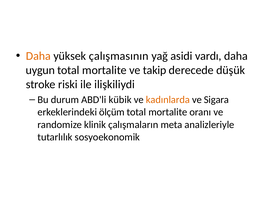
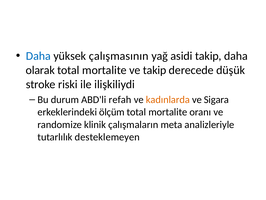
Daha colour: orange -> blue (38, 56)
asidi vardı: vardı -> takip (208, 56)
uygun: uygun -> olarak (40, 70)
kübik: kübik -> refah (120, 99)
sosyoekonomik: sosyoekonomik -> desteklemeyen (107, 137)
